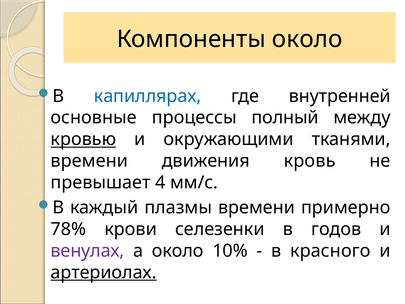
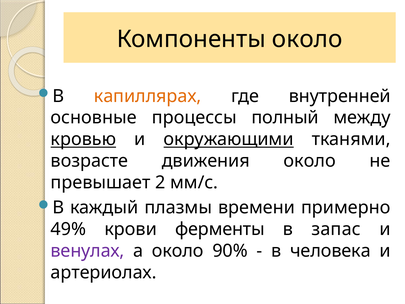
капиллярах colour: blue -> orange (148, 96)
окружающими underline: none -> present (229, 139)
времени: времени -> возрасте (89, 161)
движения кровь: кровь -> около (310, 161)
4: 4 -> 2 (160, 182)
78%: 78% -> 49% (68, 229)
селезенки: селезенки -> ферменты (220, 229)
годов: годов -> запас (336, 229)
10%: 10% -> 90% (230, 251)
красного: красного -> человека (330, 251)
артериолах underline: present -> none (104, 272)
